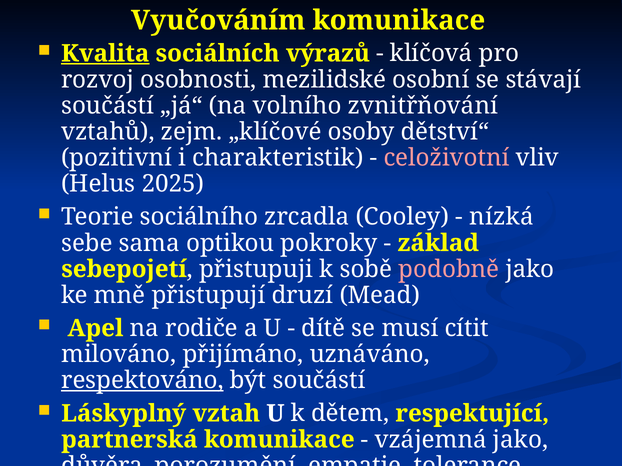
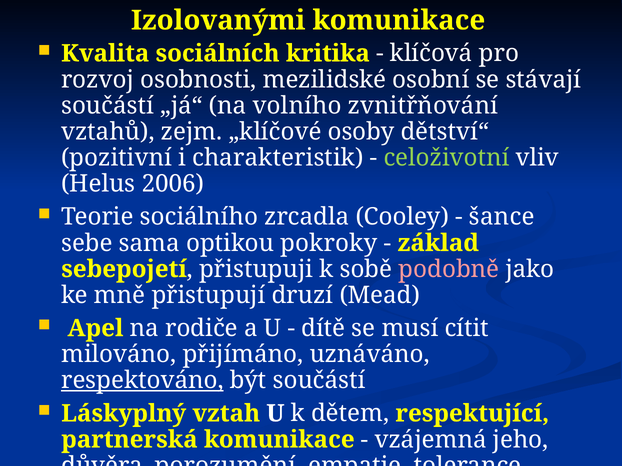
Vyučováním: Vyučováním -> Izolovanými (218, 20)
Kvalita underline: present -> none (105, 53)
výrazů: výrazů -> kritika (328, 53)
celoživotní colour: pink -> light green (447, 158)
2025: 2025 -> 2006 (173, 184)
nízká: nízká -> šance (502, 217)
vzájemná jako: jako -> jeho (521, 440)
